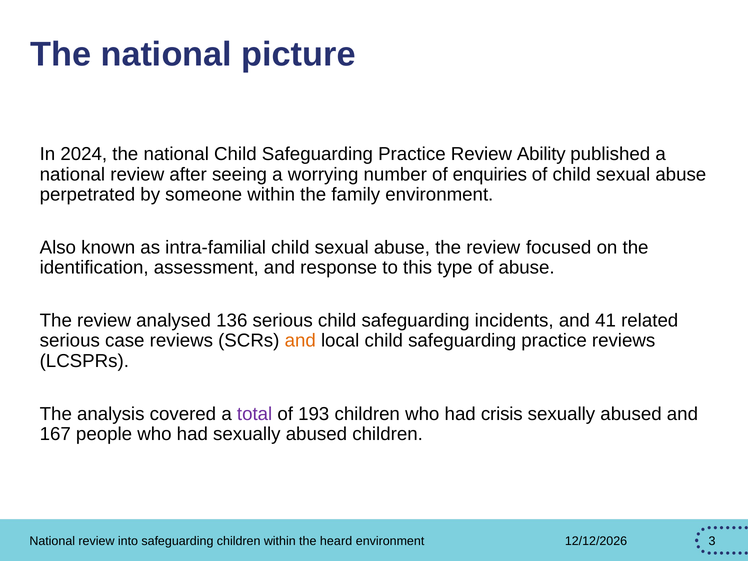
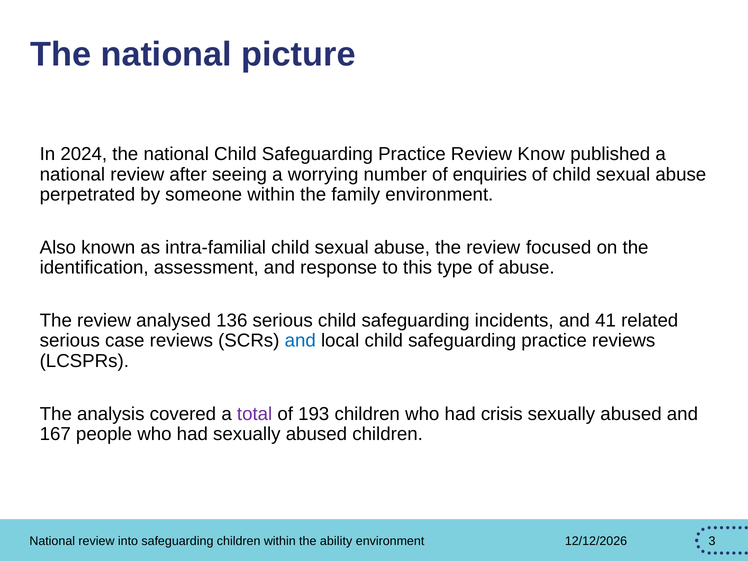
Ability: Ability -> Know (541, 154)
and colour: orange -> blue (300, 341)
heard: heard -> ability (336, 541)
